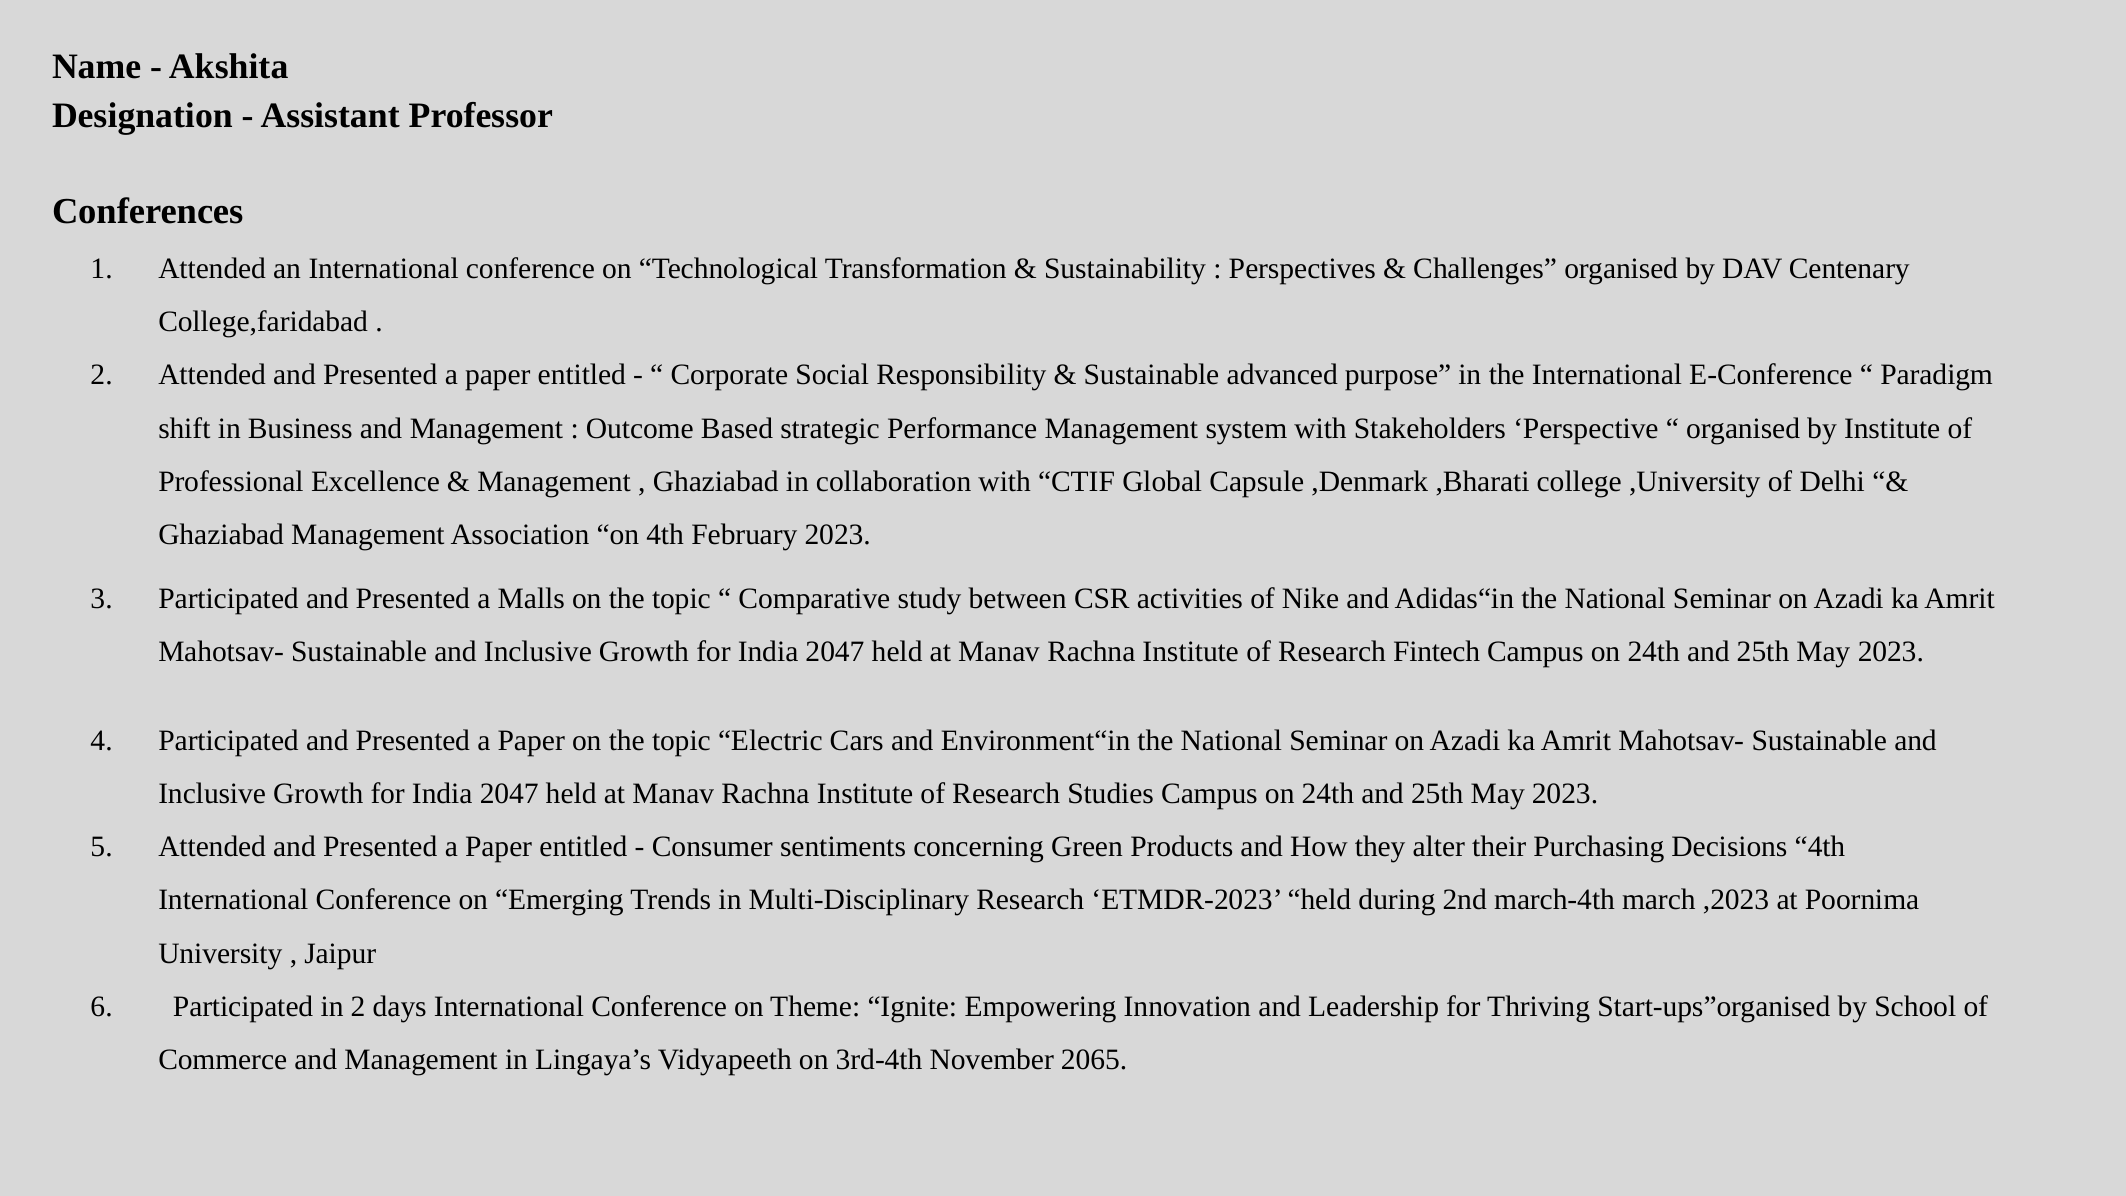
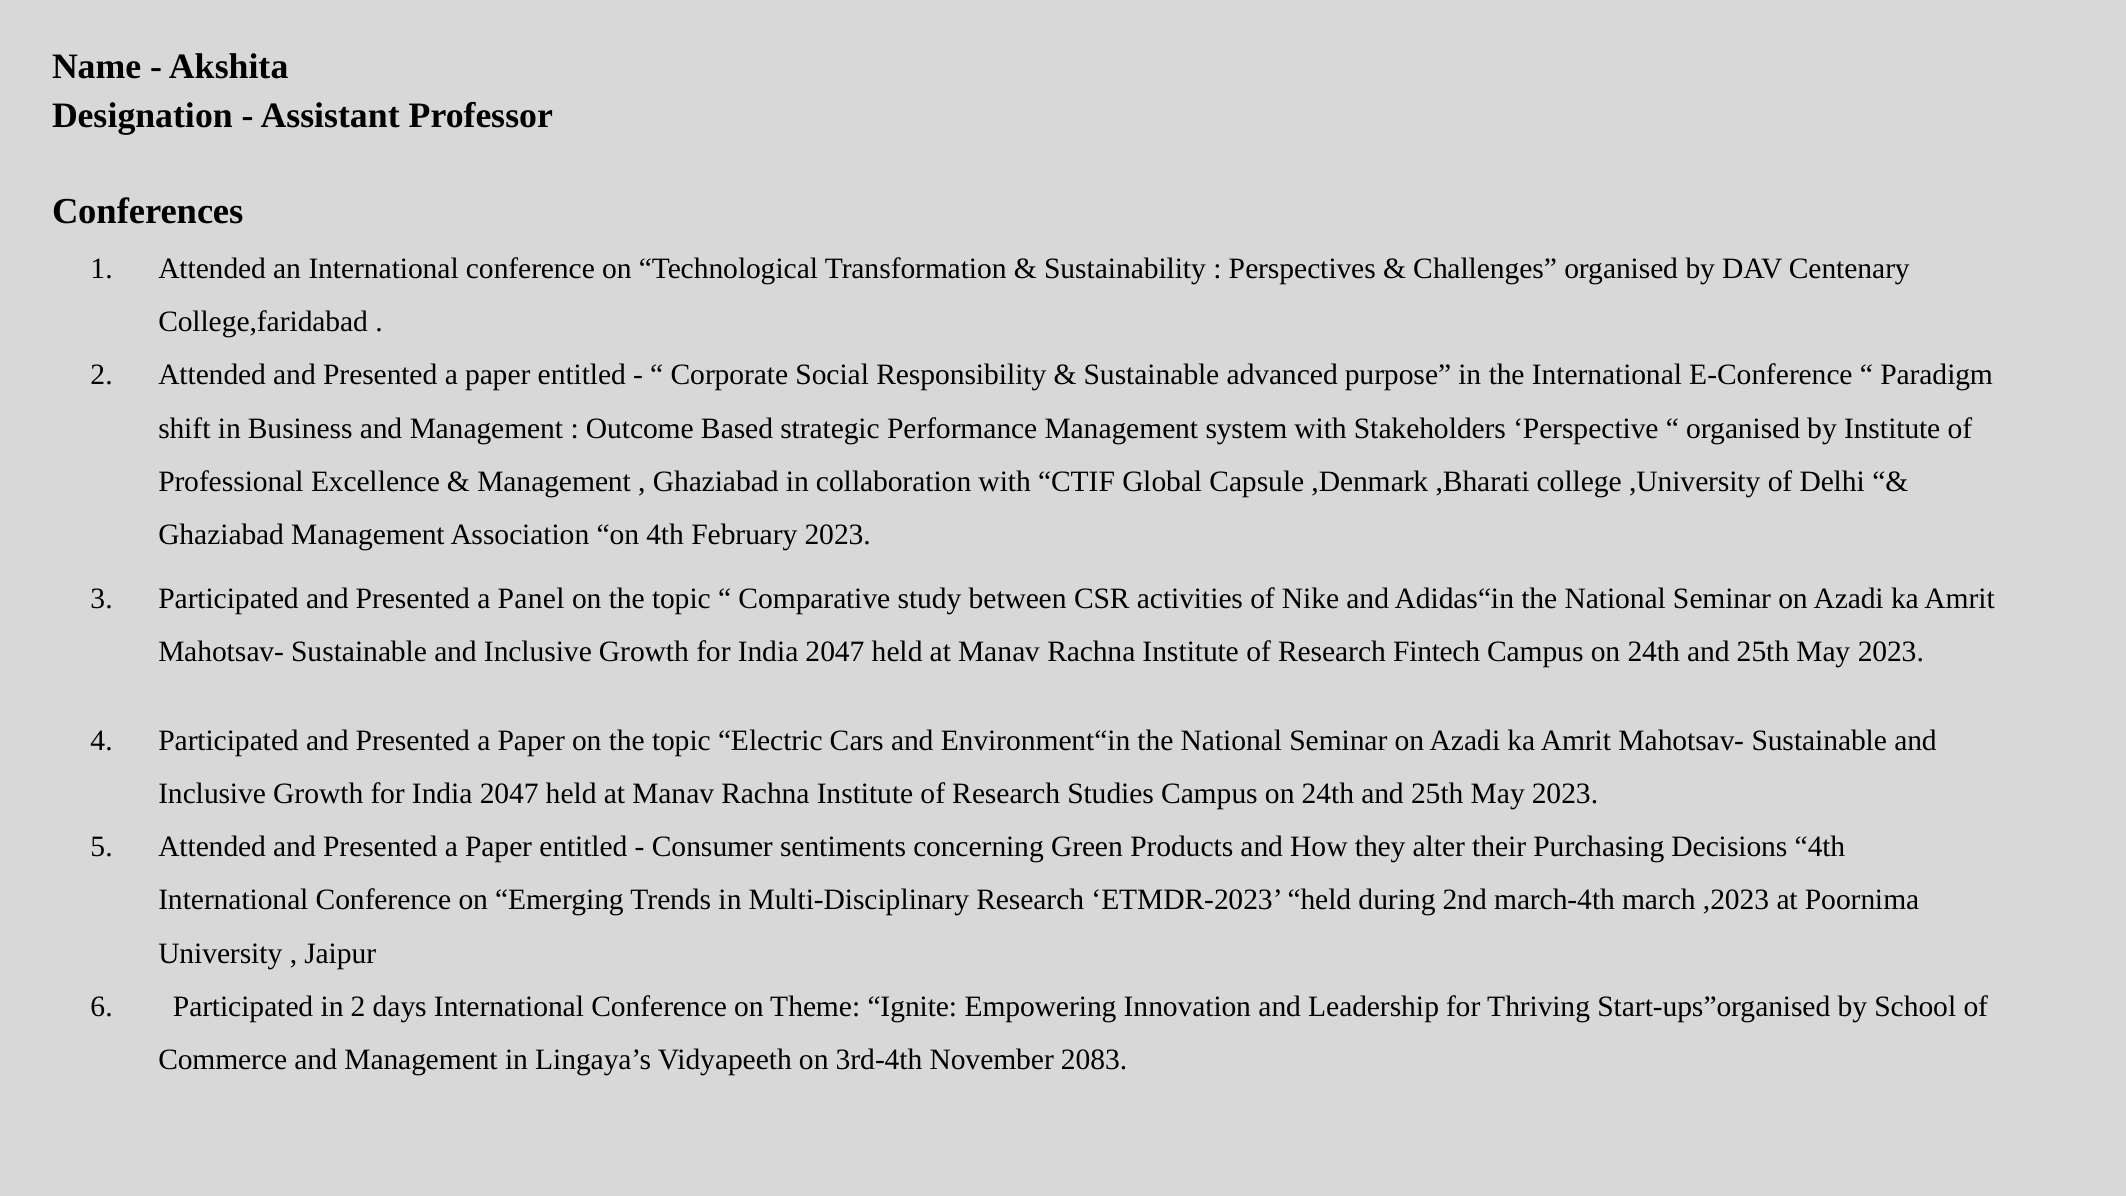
Malls: Malls -> Panel (531, 599)
2065: 2065 -> 2083 (1094, 1060)
